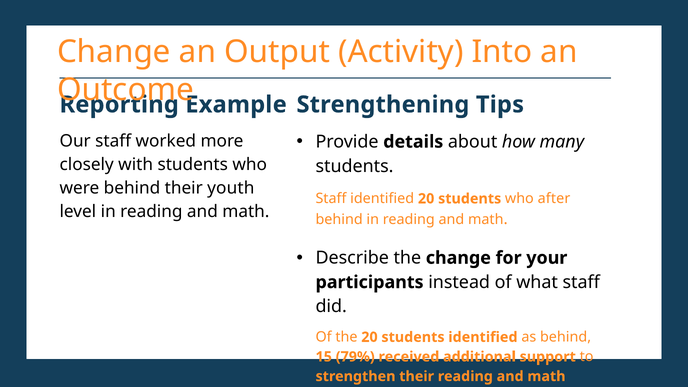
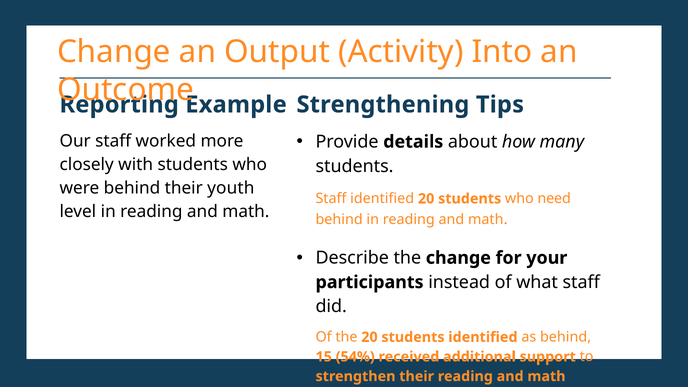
after: after -> need (554, 199)
79%: 79% -> 54% (355, 357)
